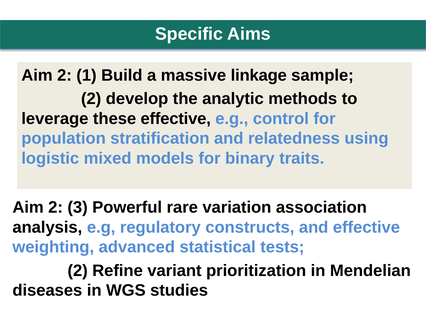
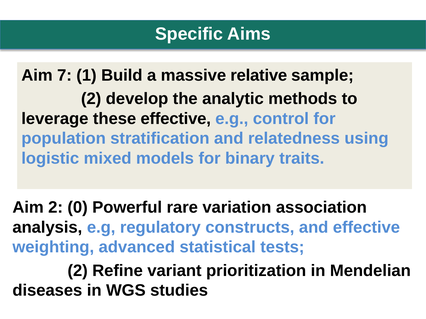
2: 2 -> 7 (64, 75)
linkage: linkage -> relative (259, 75)
3: 3 -> 0 (78, 208)
